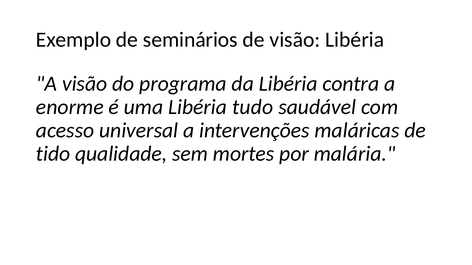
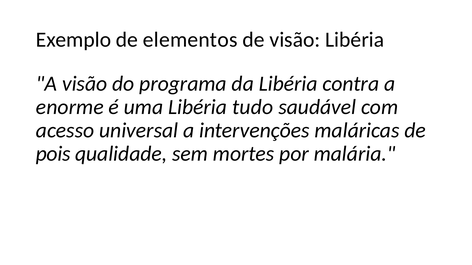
seminários: seminários -> elementos (190, 40)
tido: tido -> pois (53, 154)
